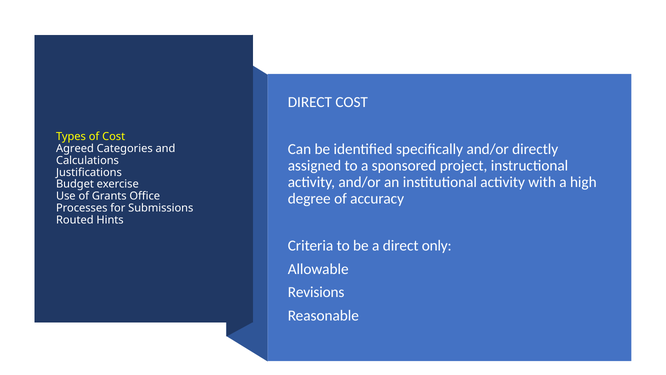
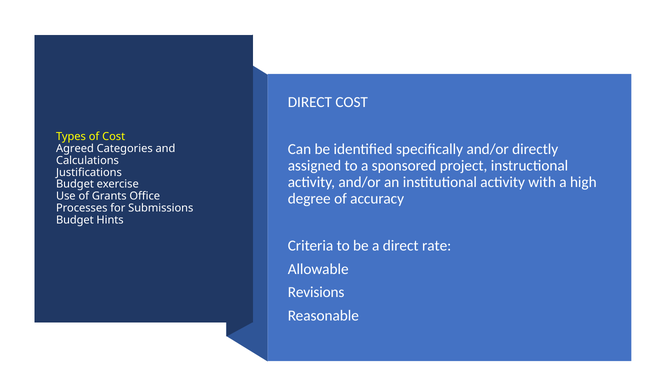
Routed: Routed -> Budget (75, 220)
only: only -> rate (437, 245)
